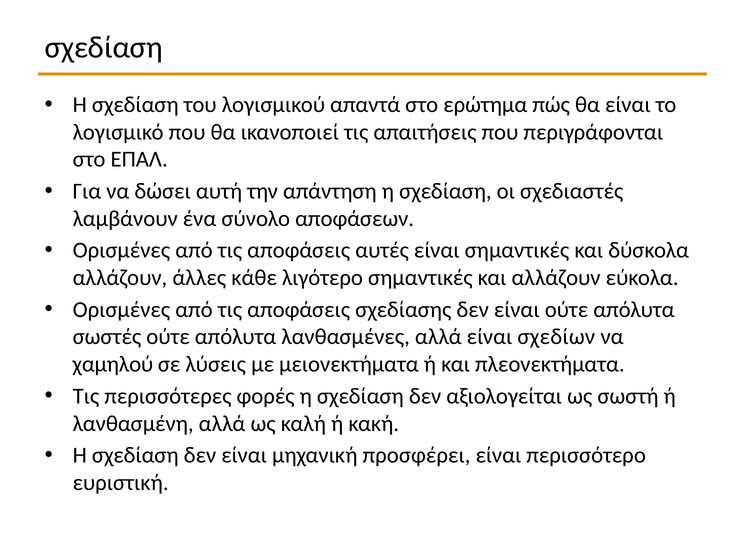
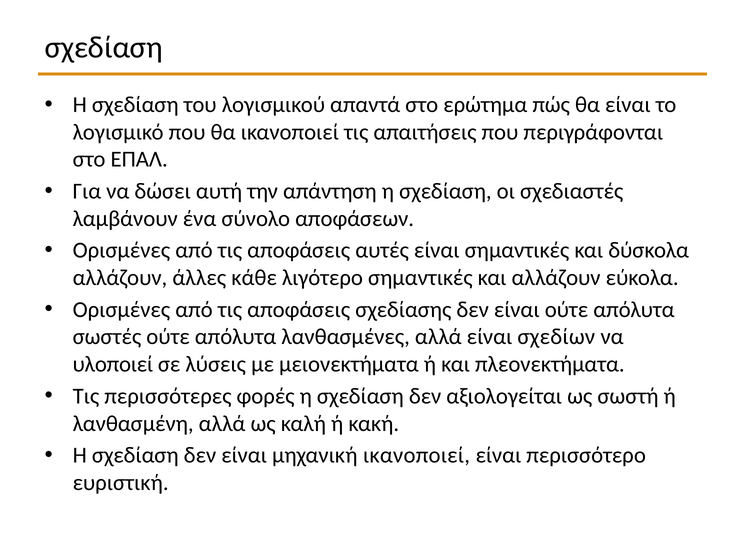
χαμηλού: χαμηλού -> υλοποιεί (113, 364)
μηχανική προσφέρει: προσφέρει -> ικανοποιεί (416, 455)
